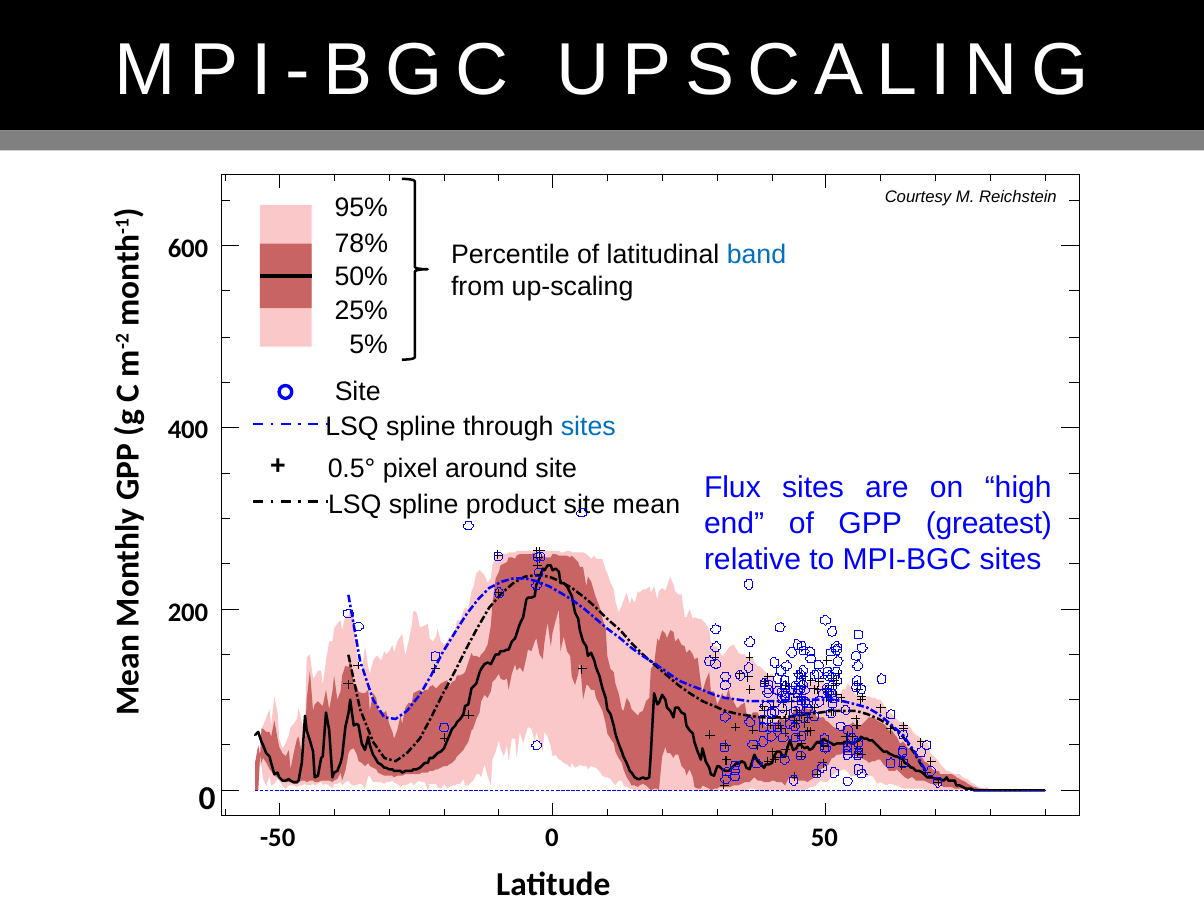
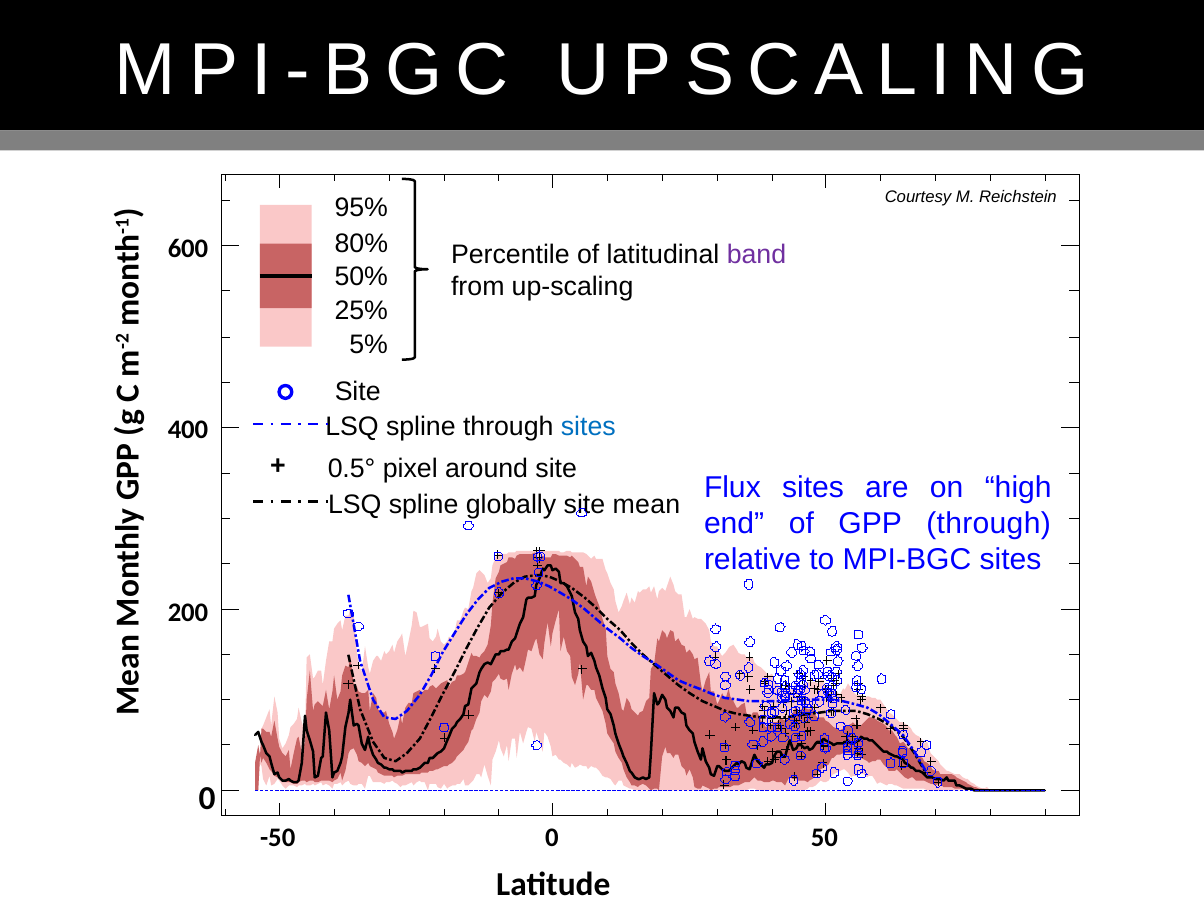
78%: 78% -> 80% (361, 244)
band colour: blue -> purple (756, 254)
product: product -> globally (511, 504)
GPP greatest: greatest -> through (989, 524)
